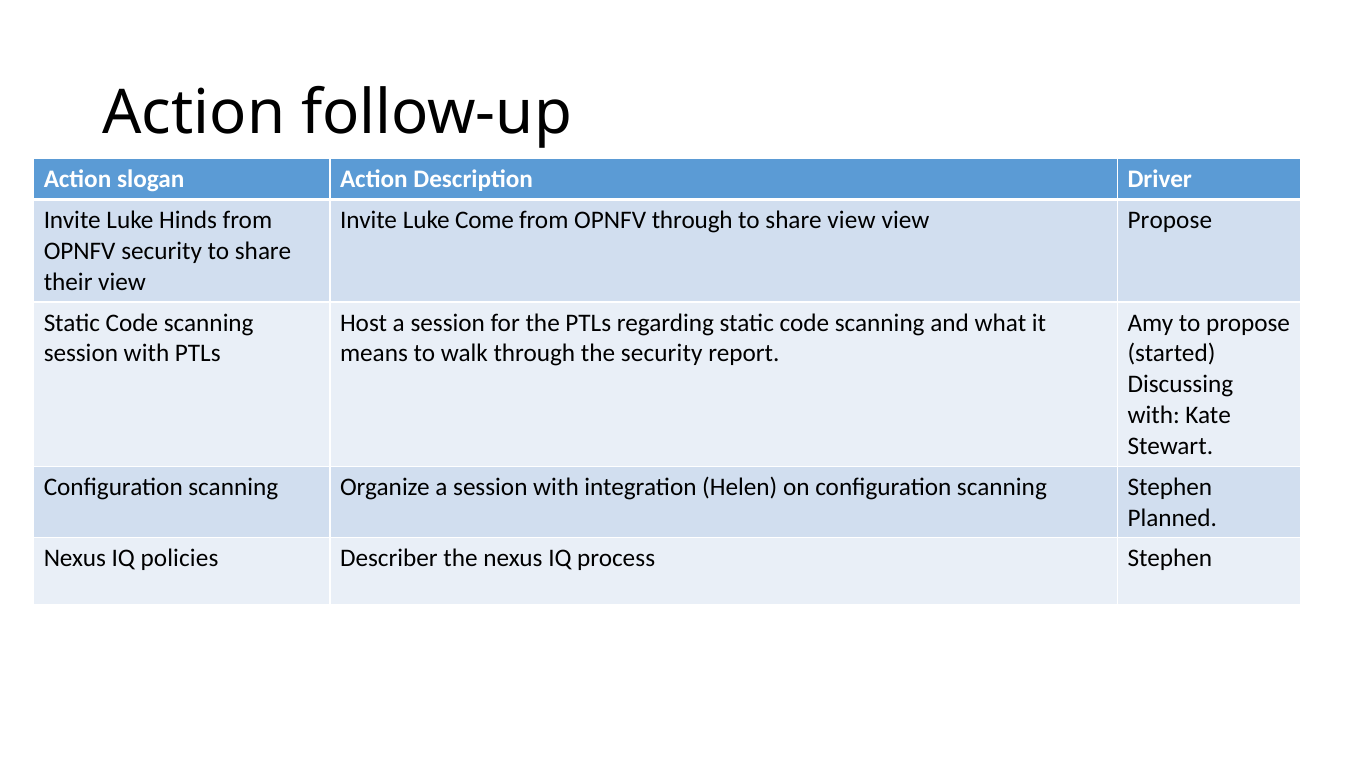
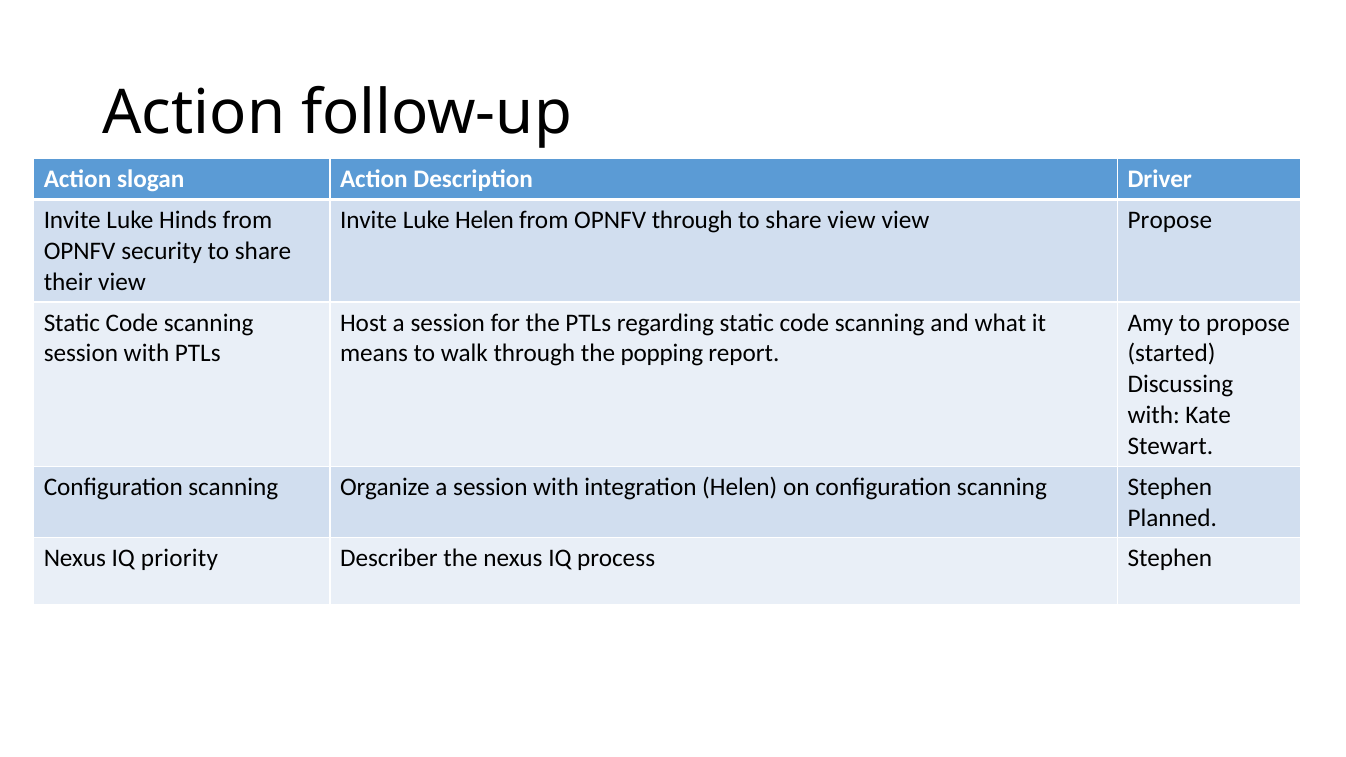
Luke Come: Come -> Helen (484, 220)
the security: security -> popping (662, 354)
policies: policies -> priority (179, 559)
